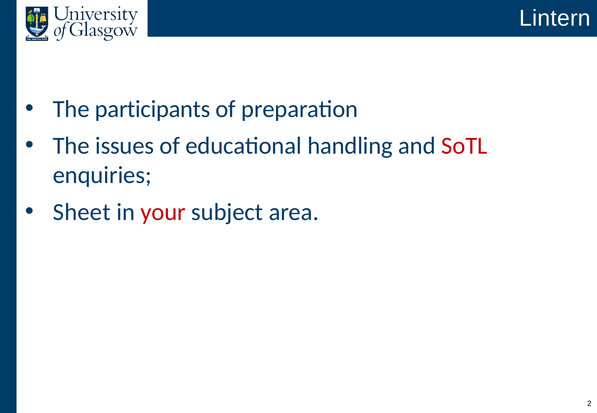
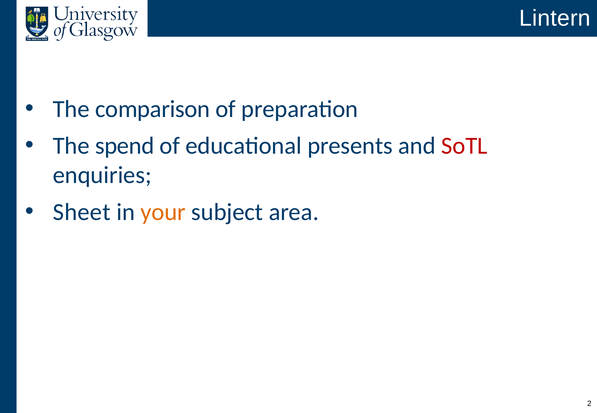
participants: participants -> comparison (153, 109)
issues: issues -> spend (125, 146)
handling: handling -> presents (350, 146)
your colour: red -> orange (163, 212)
